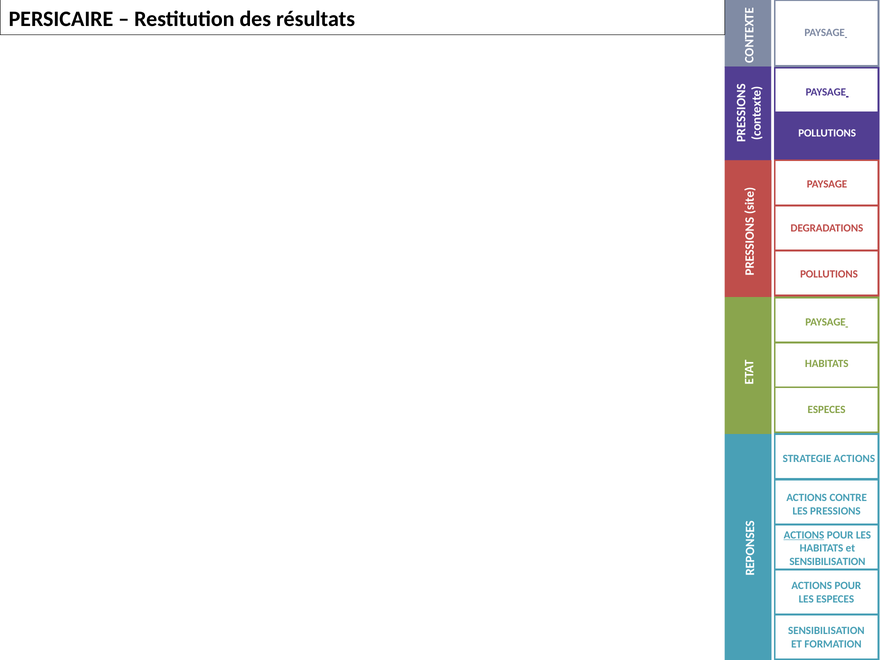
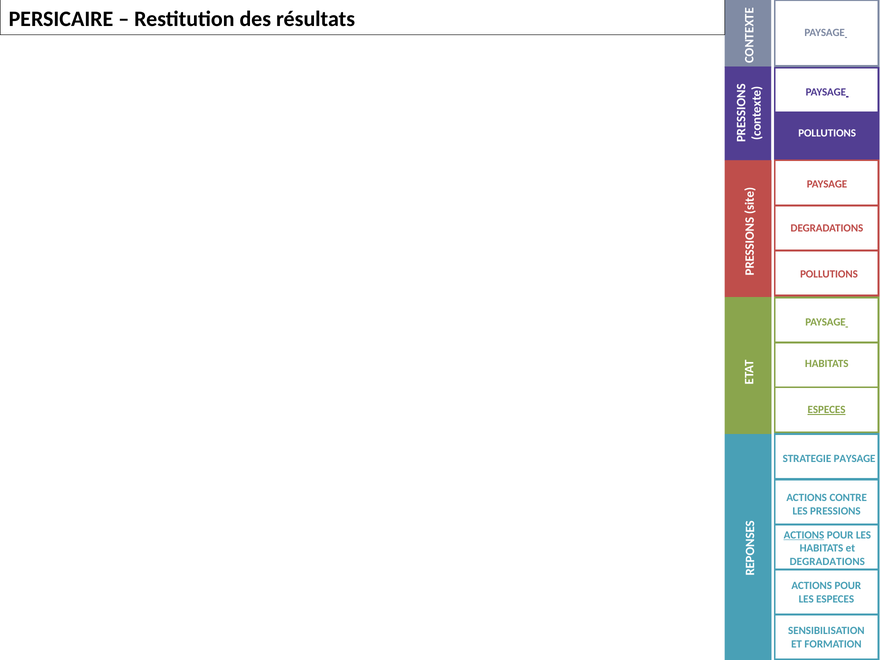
ESPECES underline: none -> present (827, 410)
STRATEGIE ACTIONS: ACTIONS -> PAYSAGE (855, 459)
SENSIBILISATION: SENSIBILISATION -> DEGRADATIONS (827, 561)
